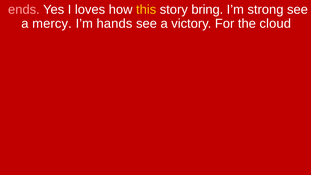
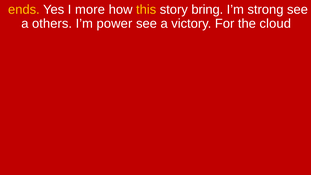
ends colour: pink -> yellow (24, 10)
loves: loves -> more (90, 10)
mercy: mercy -> others (52, 24)
hands: hands -> power (114, 24)
